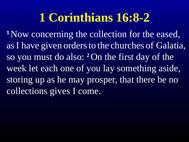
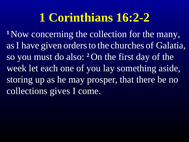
16:8-2: 16:8-2 -> 16:2-2 (133, 17)
eased: eased -> many (168, 34)
